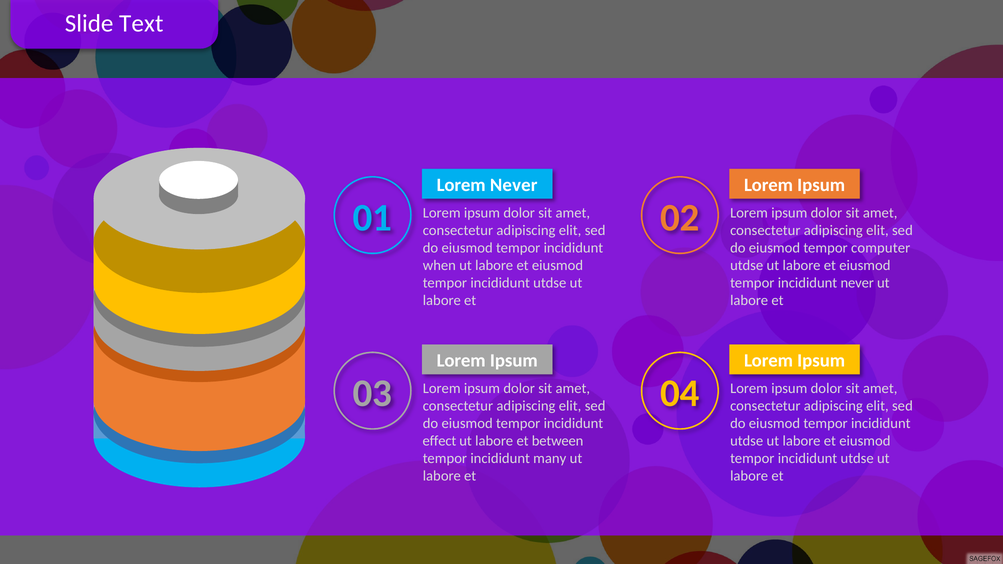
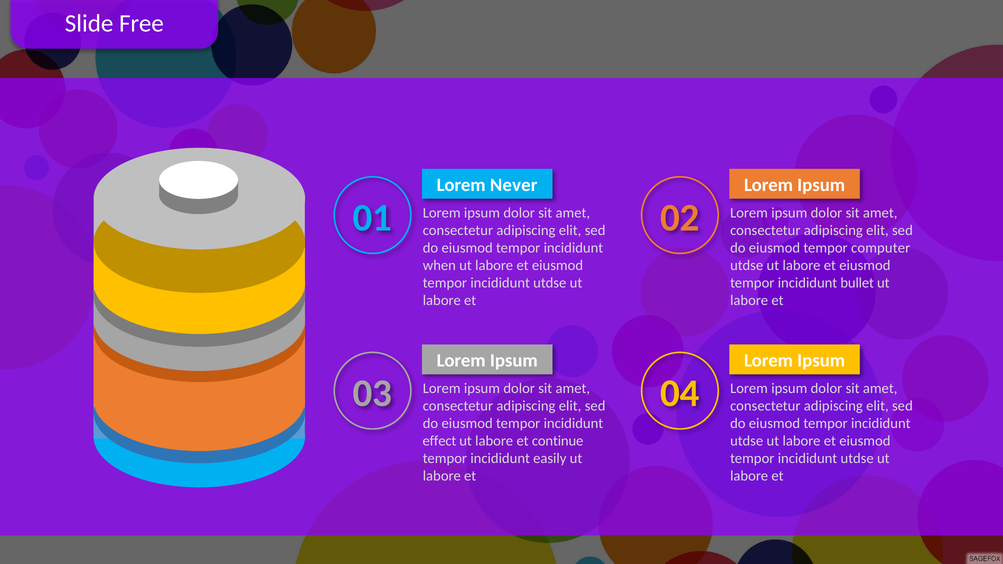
Text: Text -> Free (141, 24)
incididunt never: never -> bullet (857, 283)
between: between -> continue (558, 441)
many: many -> easily (550, 459)
